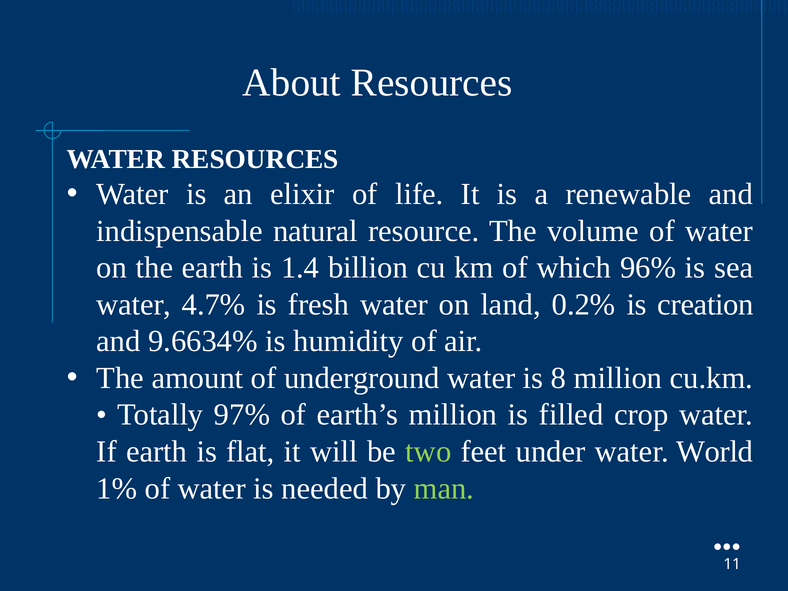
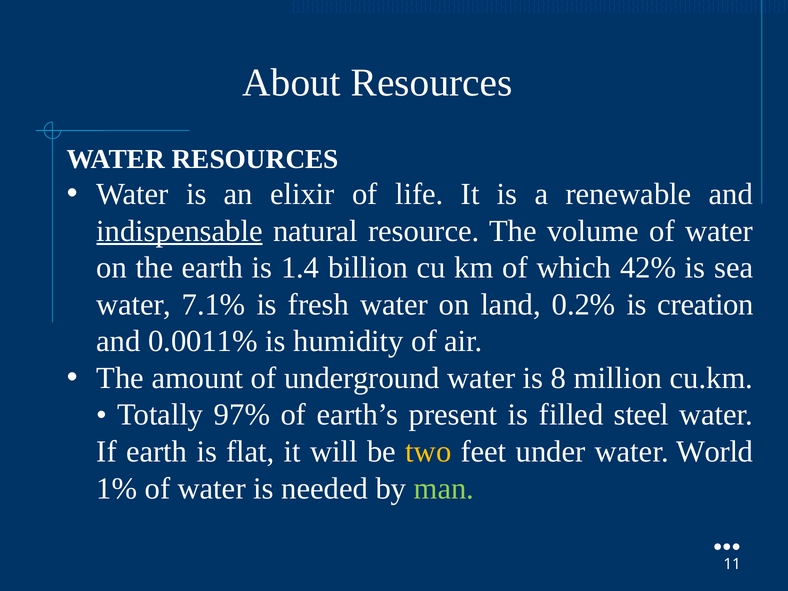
indispensable underline: none -> present (180, 231)
96%: 96% -> 42% (648, 268)
4.7%: 4.7% -> 7.1% (214, 304)
9.6634%: 9.6634% -> 0.0011% (203, 341)
earth’s million: million -> present (453, 415)
crop: crop -> steel (641, 415)
two colour: light green -> yellow (428, 452)
